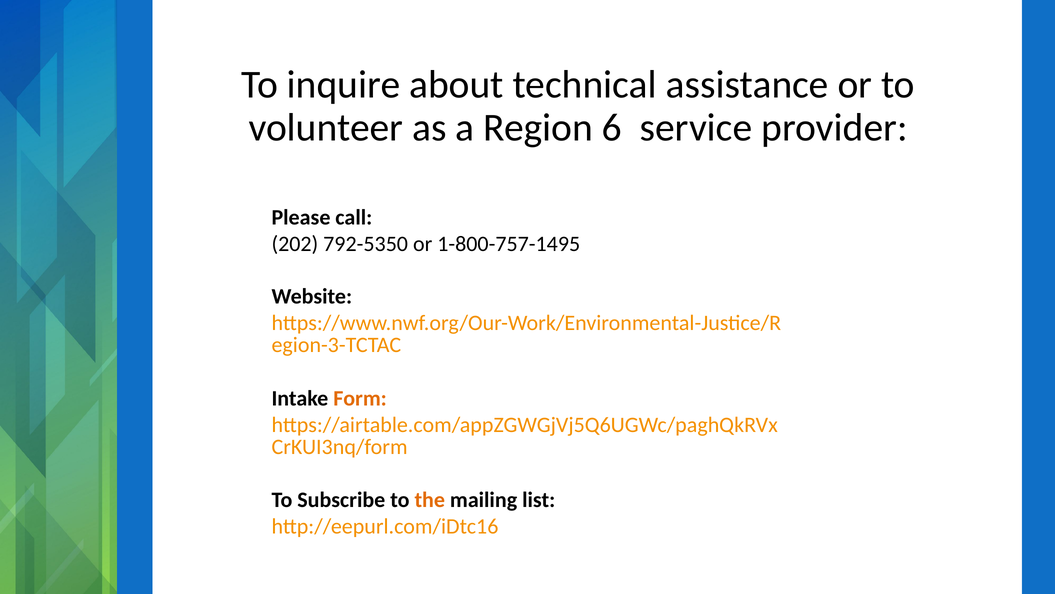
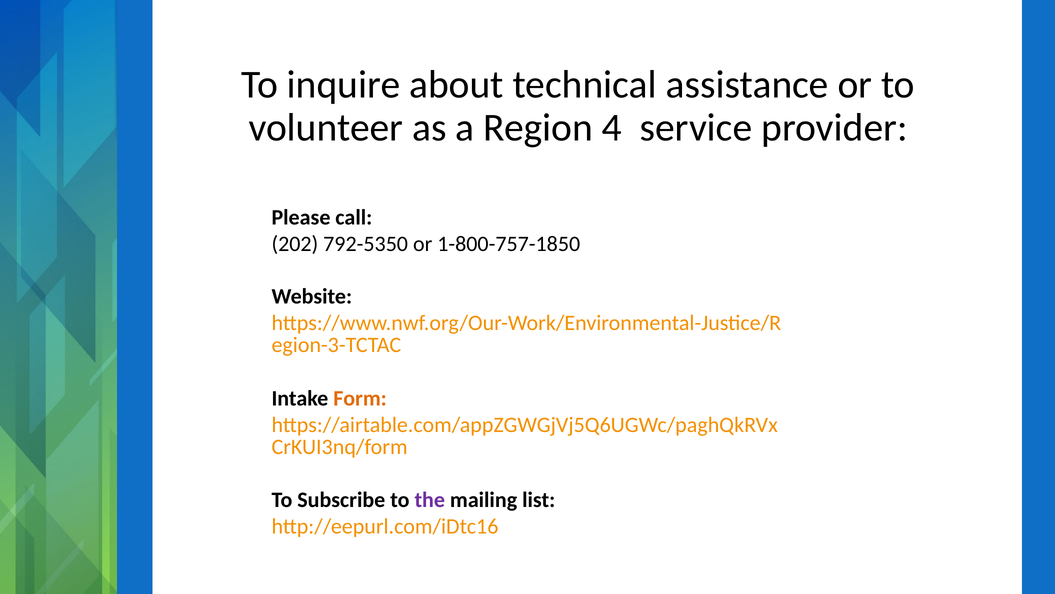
6: 6 -> 4 (612, 128)
1-800-757-1495: 1-800-757-1495 -> 1-800-757-1850 (509, 244)
the colour: orange -> purple (430, 500)
